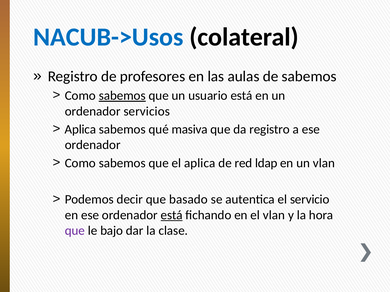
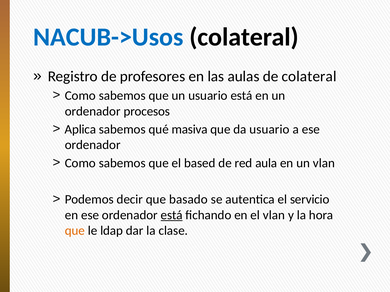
de sabemos: sabemos -> colateral (309, 76)
sabemos underline: present -> none (122, 96)
servicios: servicios -> procesos (147, 111)
da registro: registro -> usuario (269, 130)
el aplica: aplica -> based (200, 163)
ldap: ldap -> aula (266, 163)
que colour: purple -> orange (75, 231)
bajo: bajo -> ldap (112, 231)
